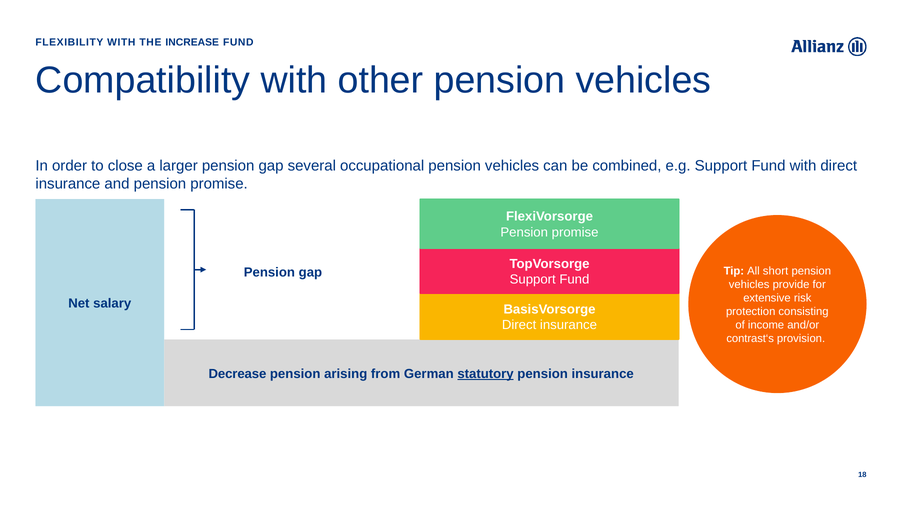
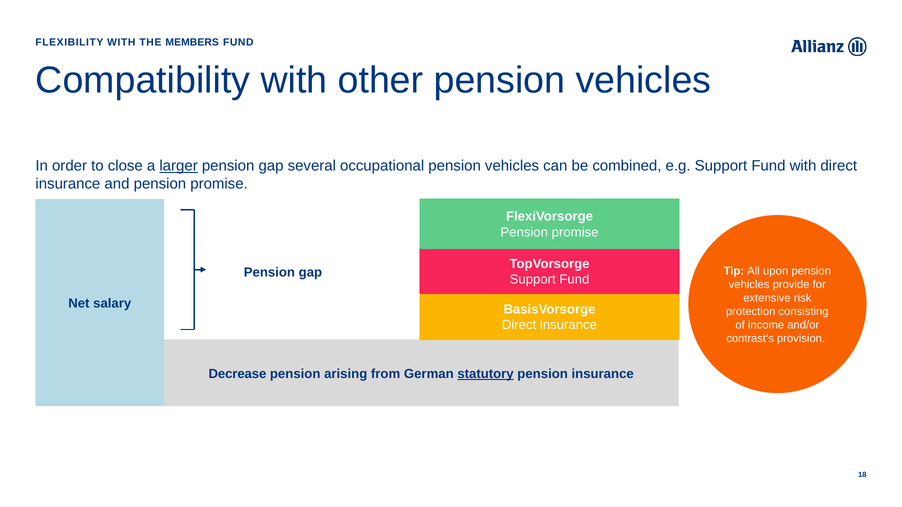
INCREASE: INCREASE -> MEMBERS (192, 42)
larger underline: none -> present (179, 166)
short: short -> upon (776, 271)
